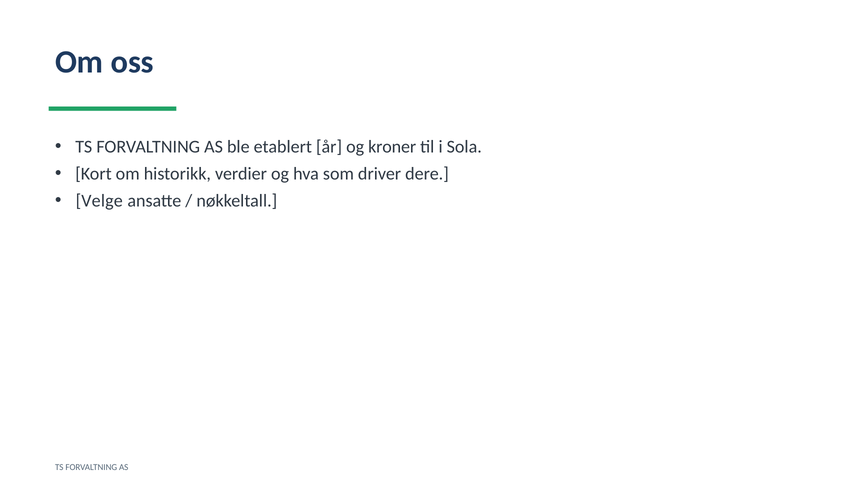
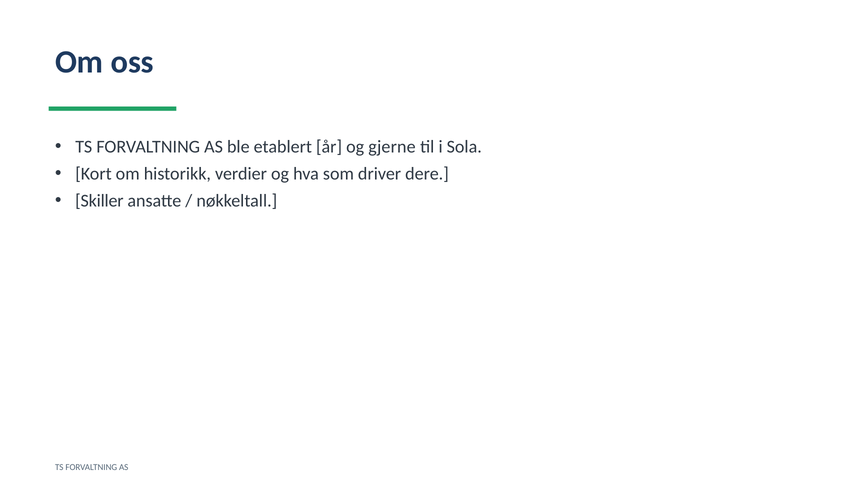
kroner: kroner -> gjerne (392, 147)
Velge: Velge -> Skiller (99, 201)
